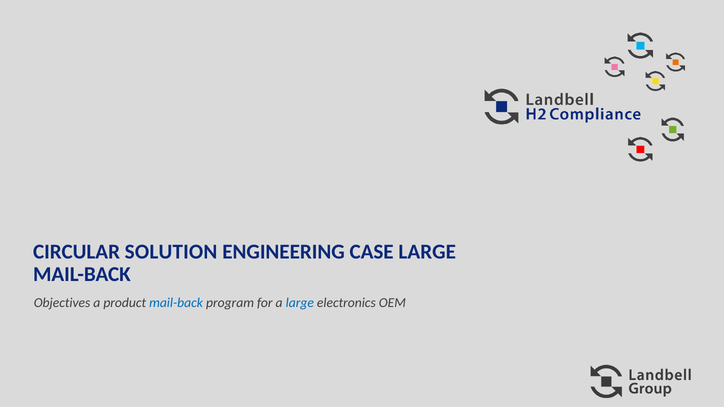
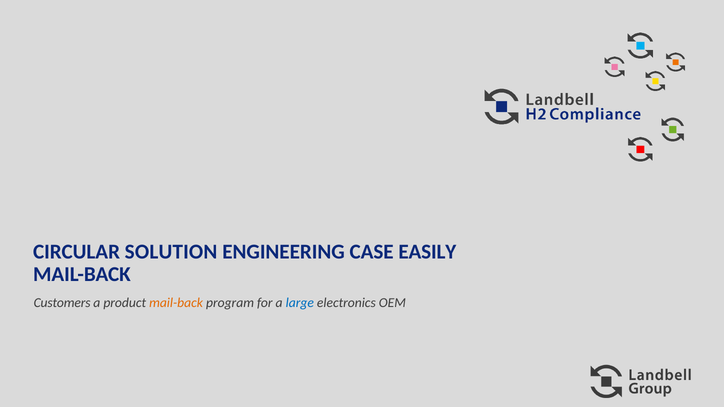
CASE LARGE: LARGE -> EASILY (427, 252)
Objectives: Objectives -> Customers (62, 303)
mail-back colour: blue -> orange (176, 303)
